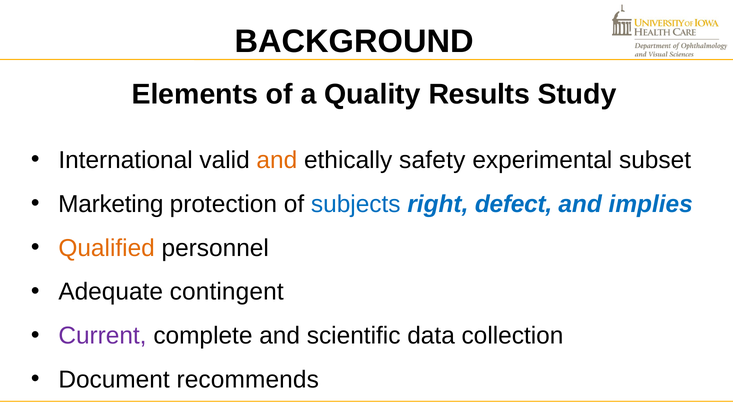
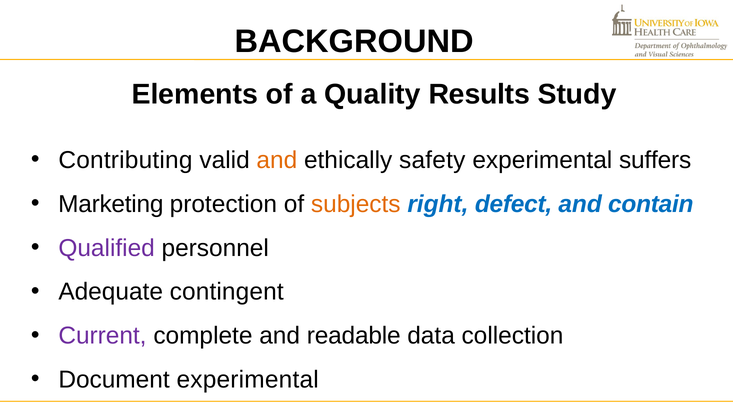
International: International -> Contributing (125, 160)
subset: subset -> suffers (655, 160)
subjects colour: blue -> orange (356, 204)
implies: implies -> contain (651, 204)
Qualified colour: orange -> purple (107, 248)
scientific: scientific -> readable (354, 336)
Document recommends: recommends -> experimental (248, 380)
